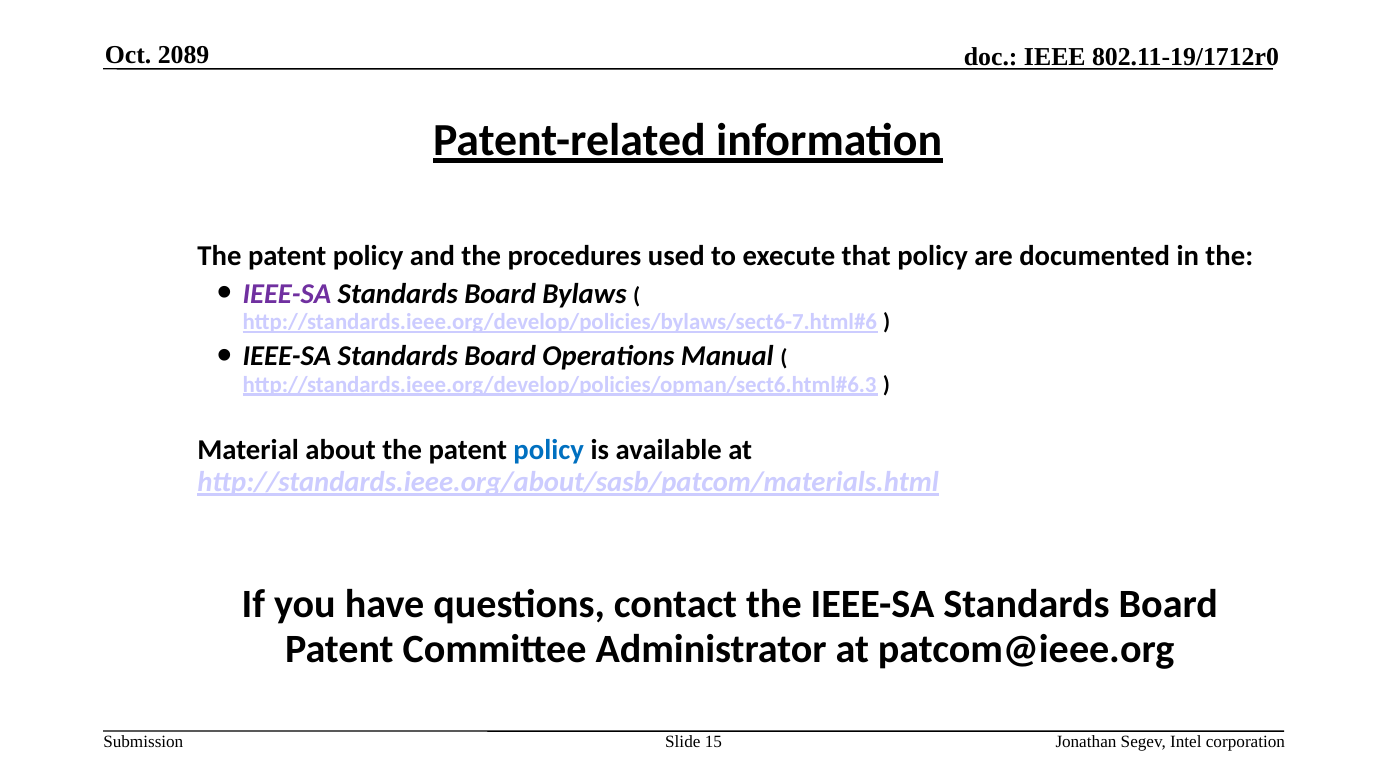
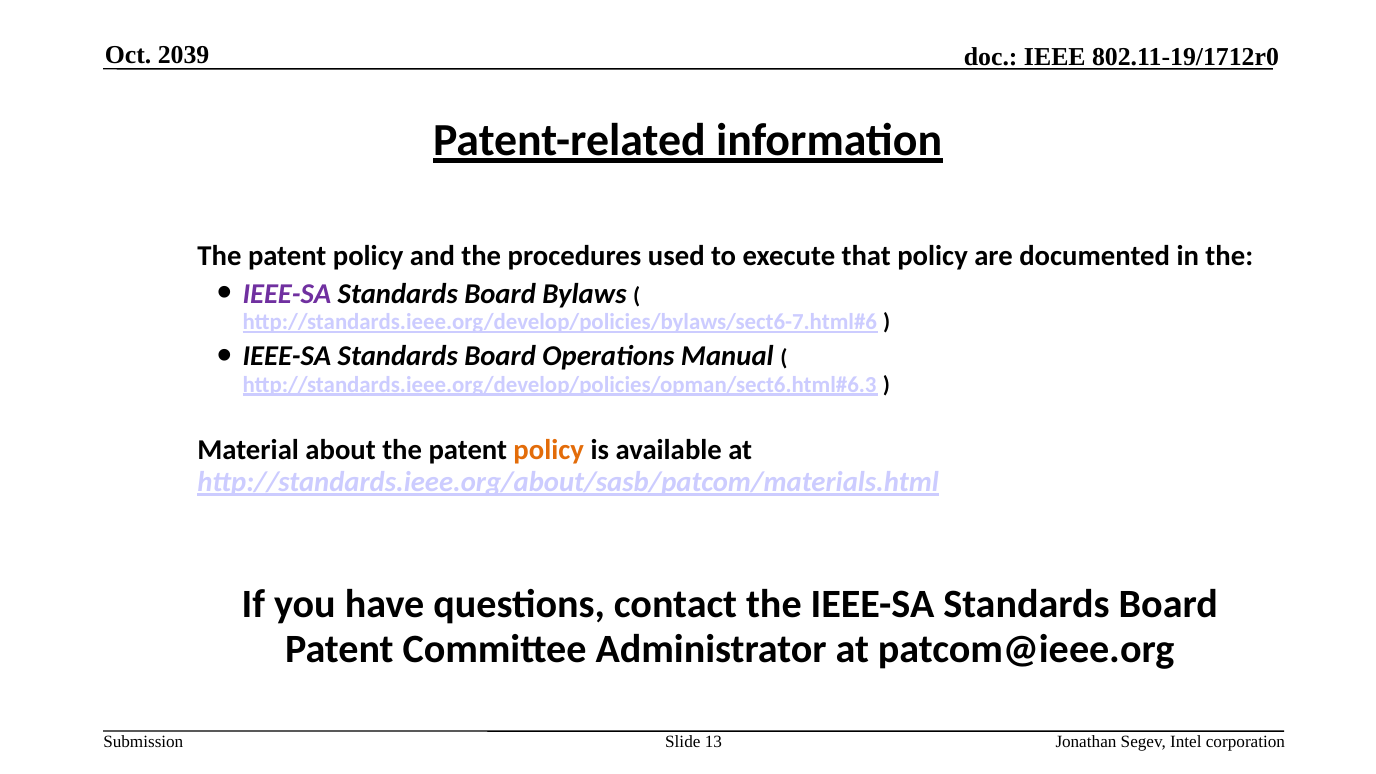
2089: 2089 -> 2039 (184, 55)
policy colour: blue -> orange (549, 451)
15: 15 -> 13 (713, 742)
